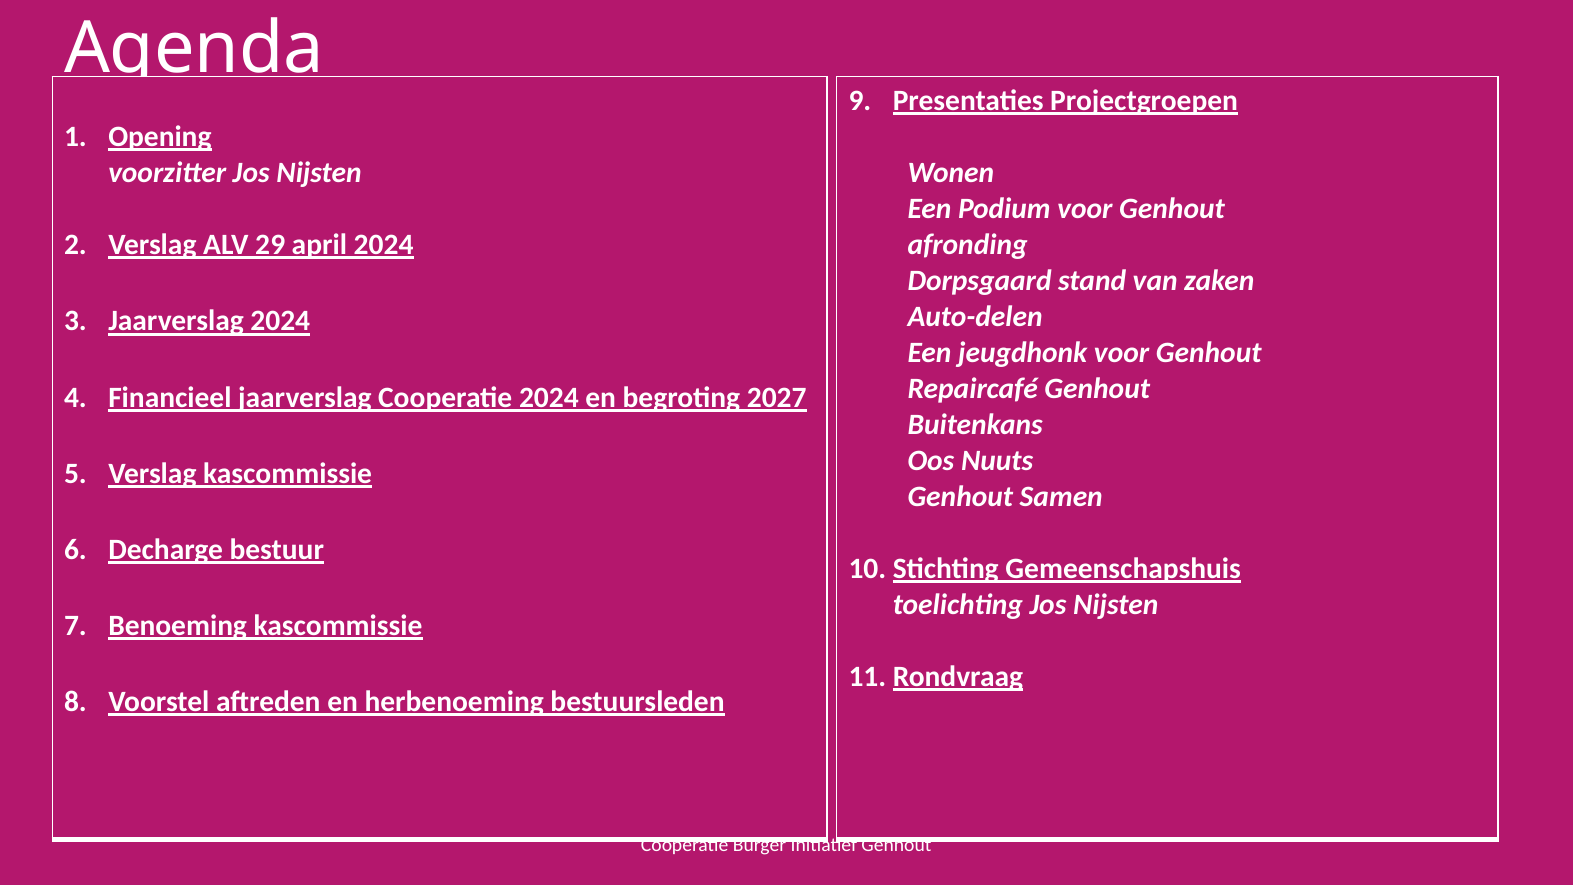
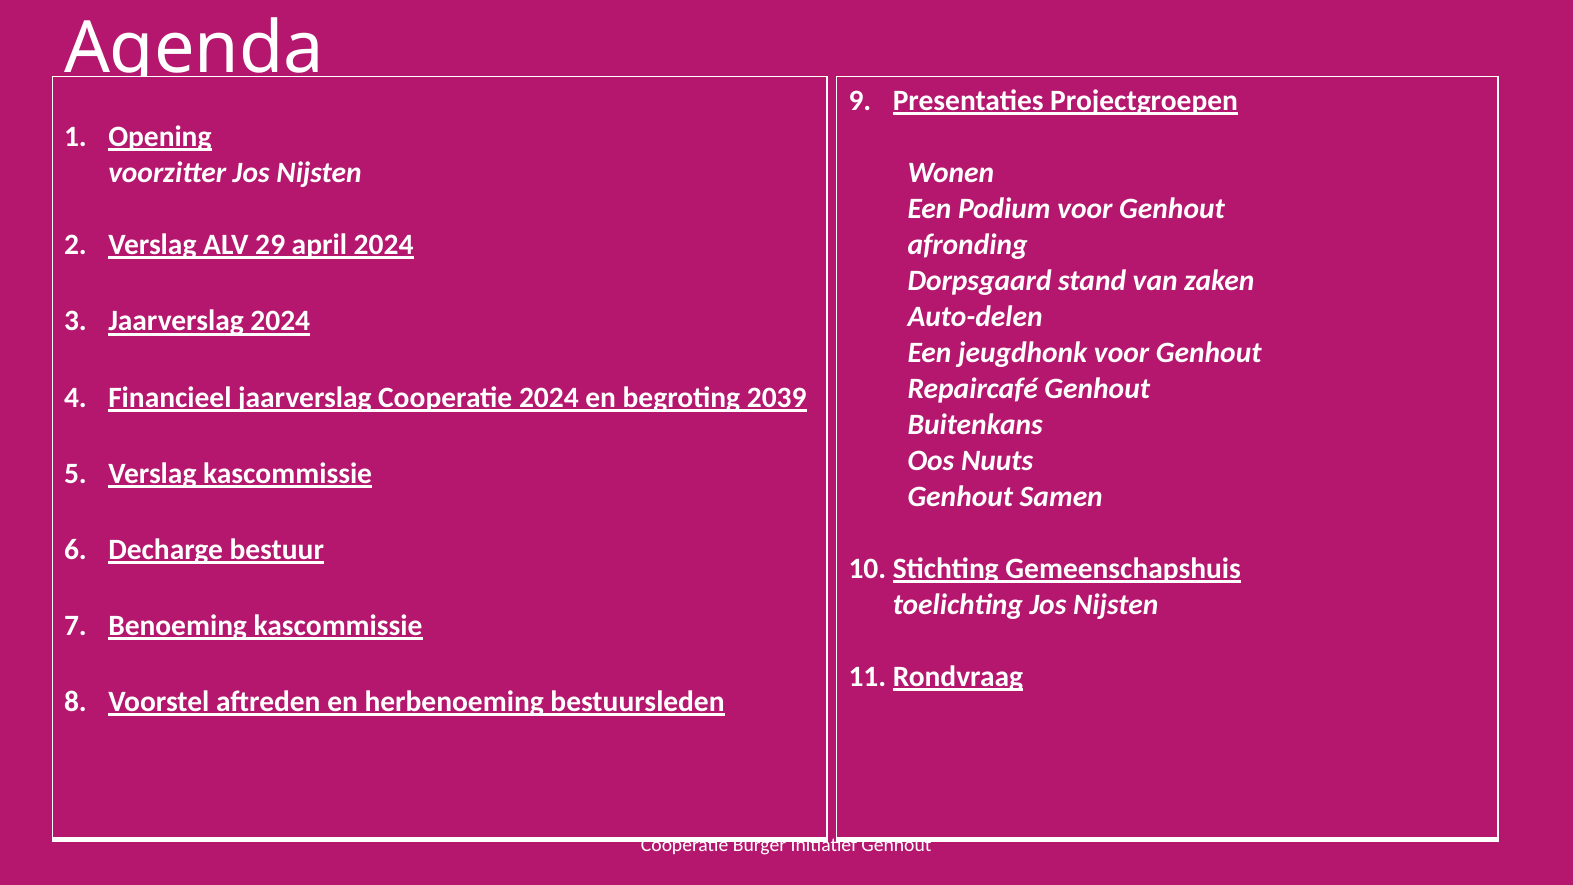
2027: 2027 -> 2039 (777, 397)
